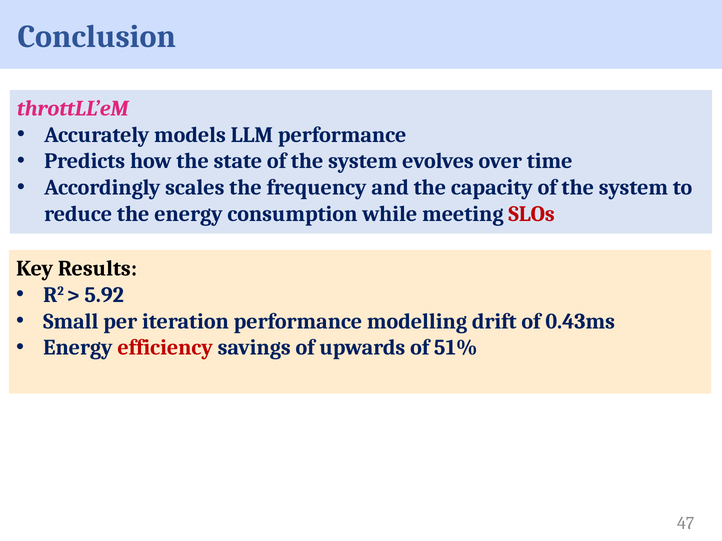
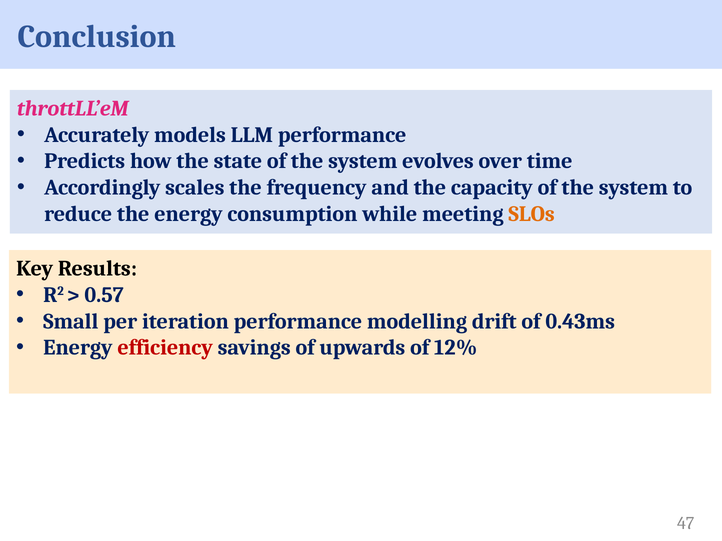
SLOs colour: red -> orange (532, 214)
5.92: 5.92 -> 0.57 (104, 295)
51%: 51% -> 12% (456, 348)
